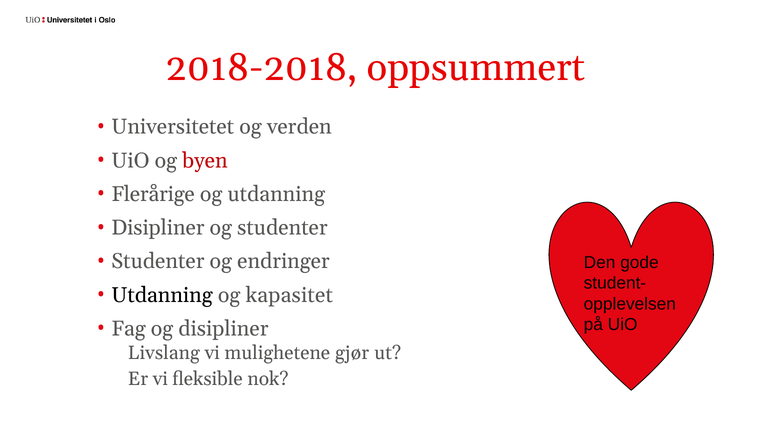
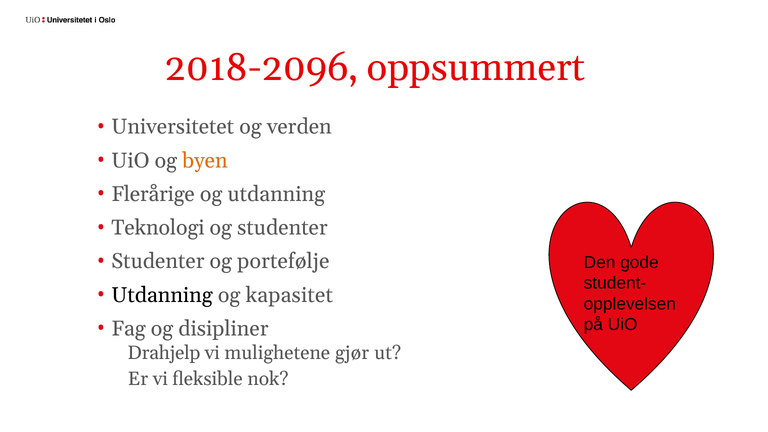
2018-2018: 2018-2018 -> 2018-2096 (262, 68)
byen colour: red -> orange (205, 160)
Disipliner: Disipliner -> Teknologi (158, 228)
endringer: endringer -> portefølje (283, 261)
Livslang: Livslang -> Drahjelp (164, 353)
